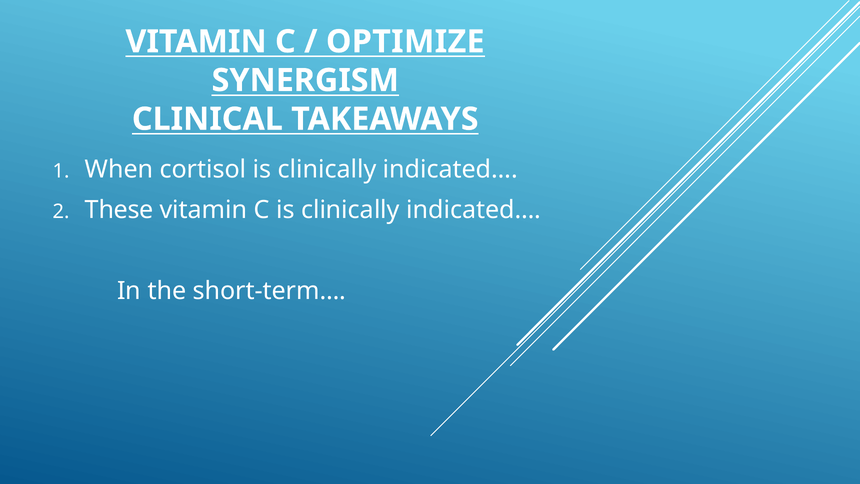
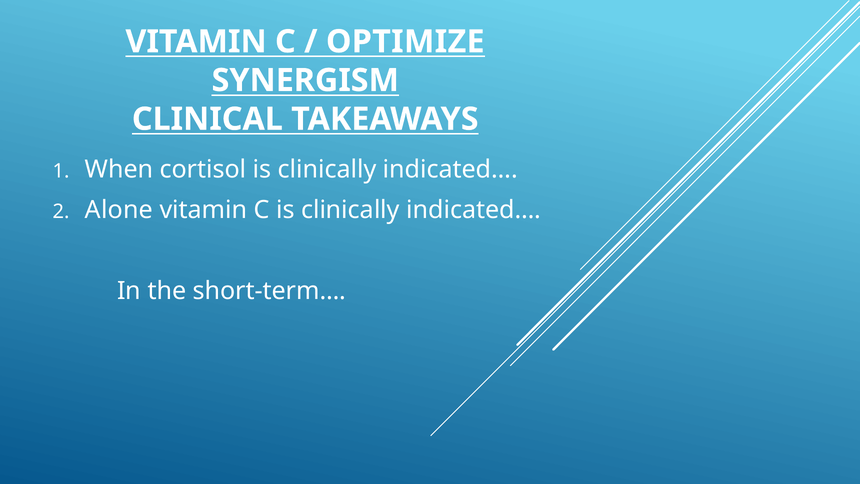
These: These -> Alone (119, 210)
